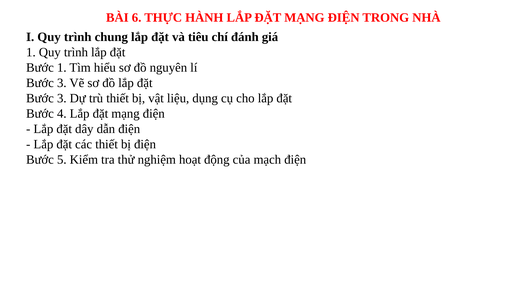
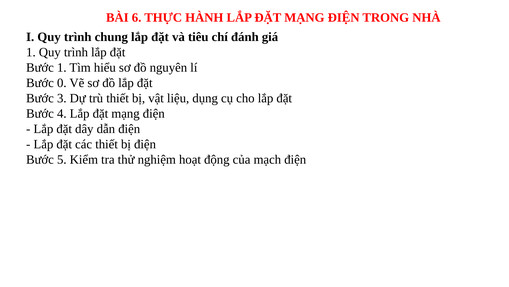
3: 3 -> 0 (62, 83)
